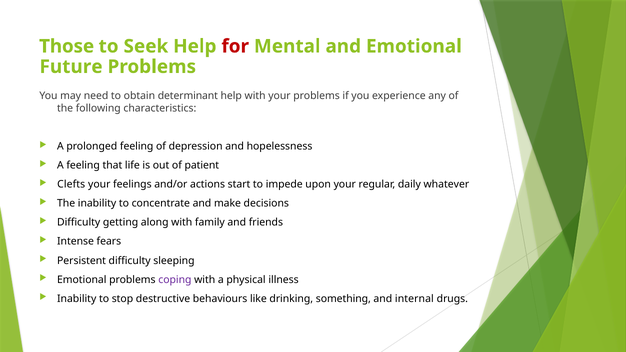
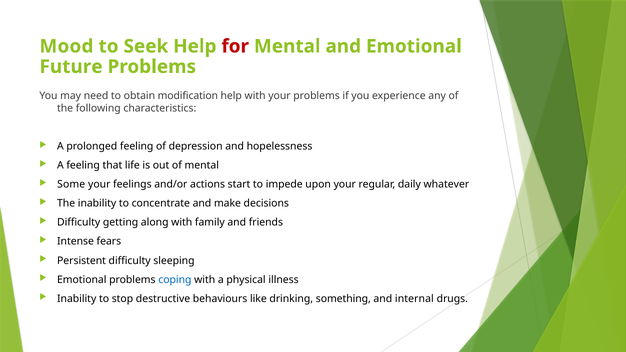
Those: Those -> Mood (66, 46)
determinant: determinant -> modification (188, 96)
of patient: patient -> mental (202, 165)
Clefts: Clefts -> Some (71, 185)
coping colour: purple -> blue (175, 280)
